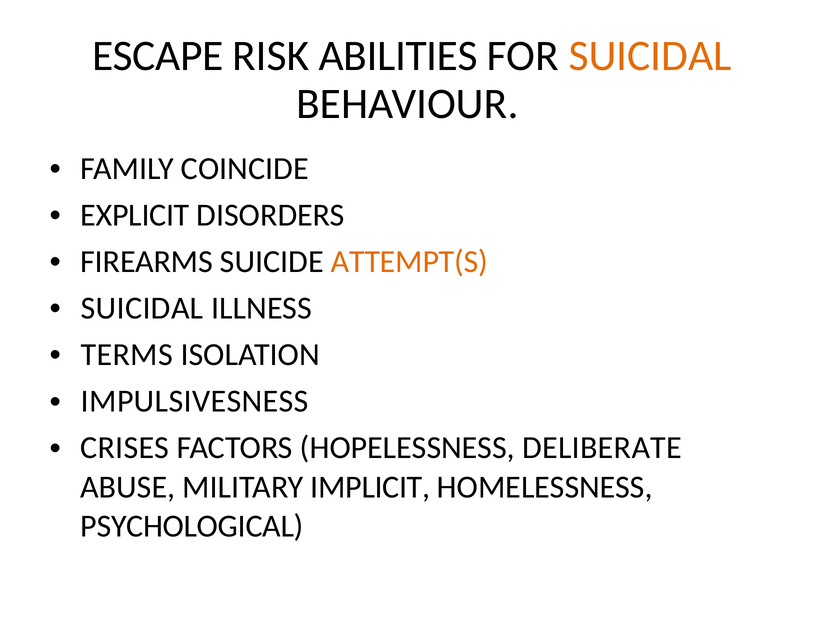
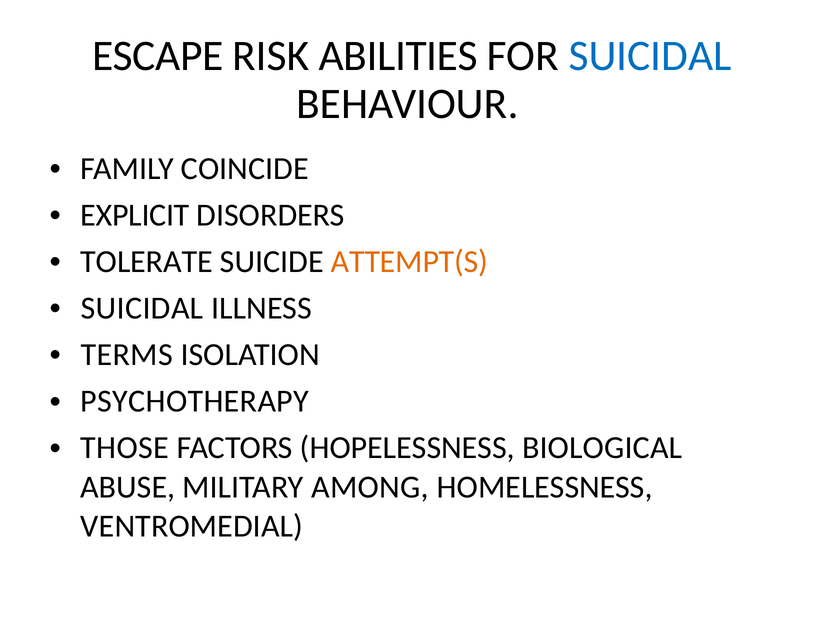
SUICIDAL colour: orange -> blue (650, 56)
FIREARMS: FIREARMS -> TOLERATE (147, 262)
IMPULSIVESNESS: IMPULSIVESNESS -> PSYCHOTHERAPY (195, 401)
CRISES: CRISES -> THOSE (125, 448)
DELIBERATE: DELIBERATE -> BIOLOGICAL (602, 448)
IMPLICIT: IMPLICIT -> AMONG (370, 487)
PSYCHOLOGICAL: PSYCHOLOGICAL -> VENTROMEDIAL (192, 526)
